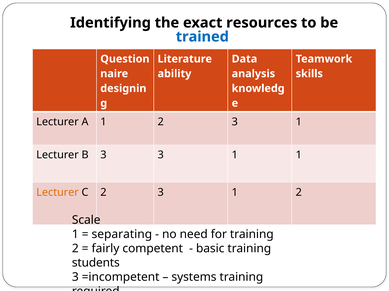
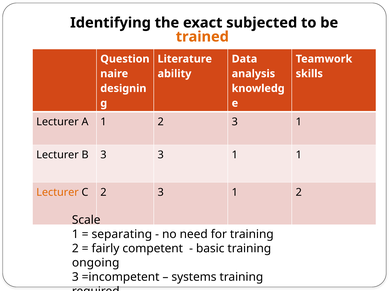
resources: resources -> subjected (262, 23)
trained colour: blue -> orange (202, 37)
students: students -> ongoing (96, 263)
